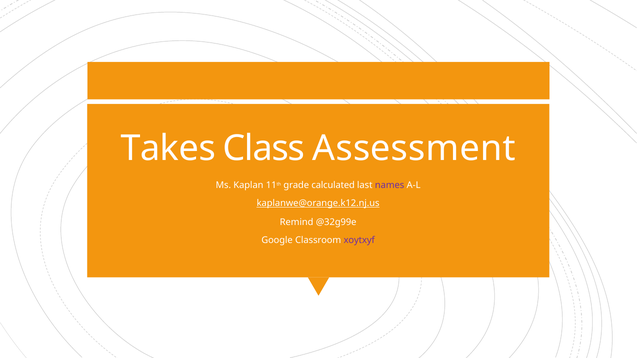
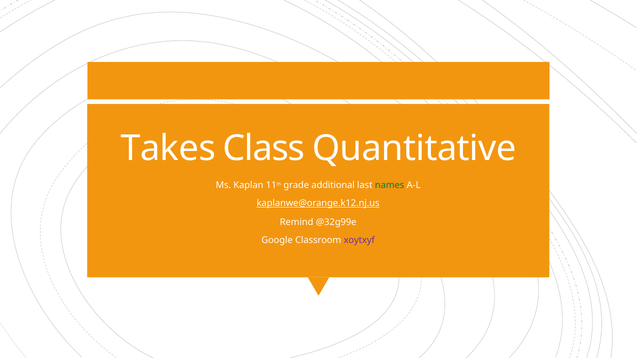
Assessment: Assessment -> Quantitative (414, 148)
calculated: calculated -> additional (333, 185)
names colour: purple -> green (390, 185)
